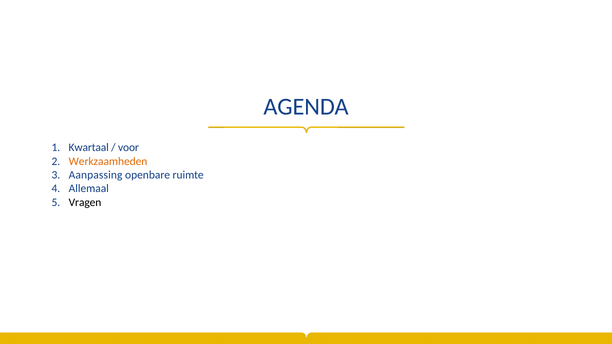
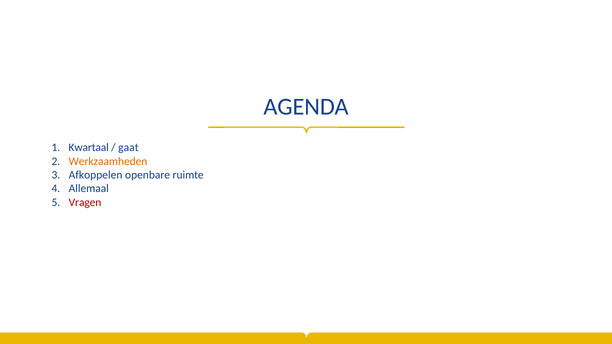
voor: voor -> gaat (128, 148)
Aanpassing: Aanpassing -> Afkoppelen (96, 175)
Vragen colour: black -> red (85, 202)
